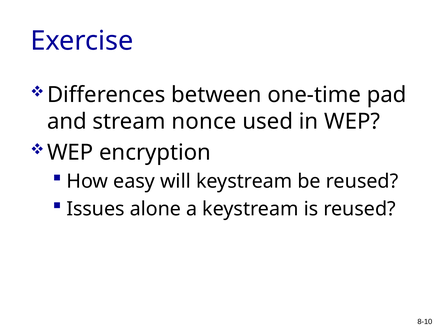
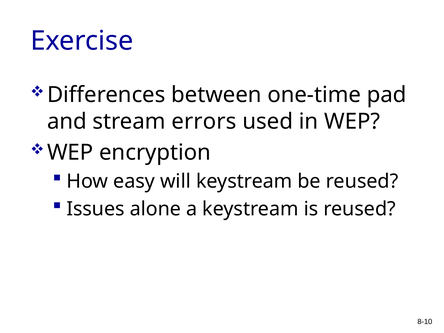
nonce: nonce -> errors (204, 121)
